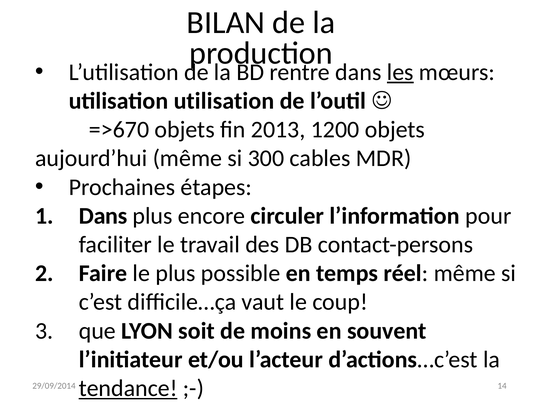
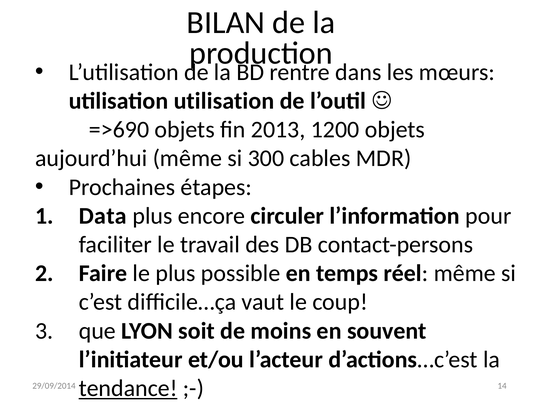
les underline: present -> none (400, 72)
=>670: =>670 -> =>690 (119, 130)
Dans: Dans -> Data (103, 216)
